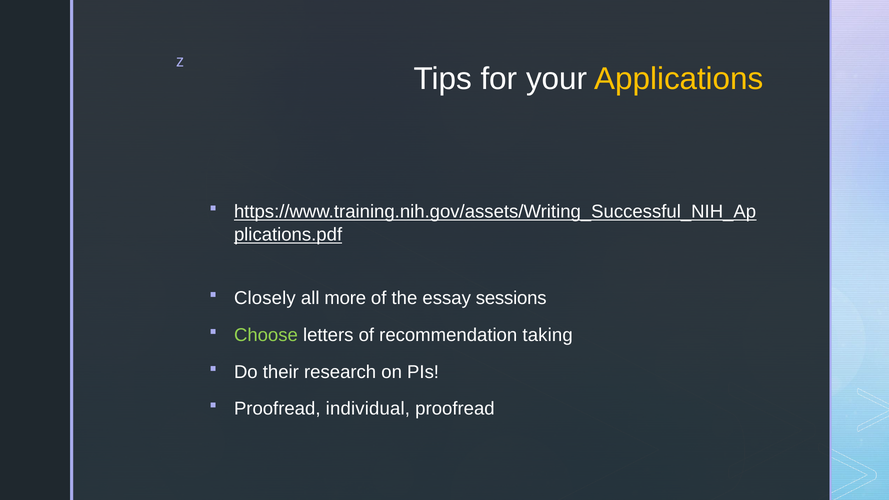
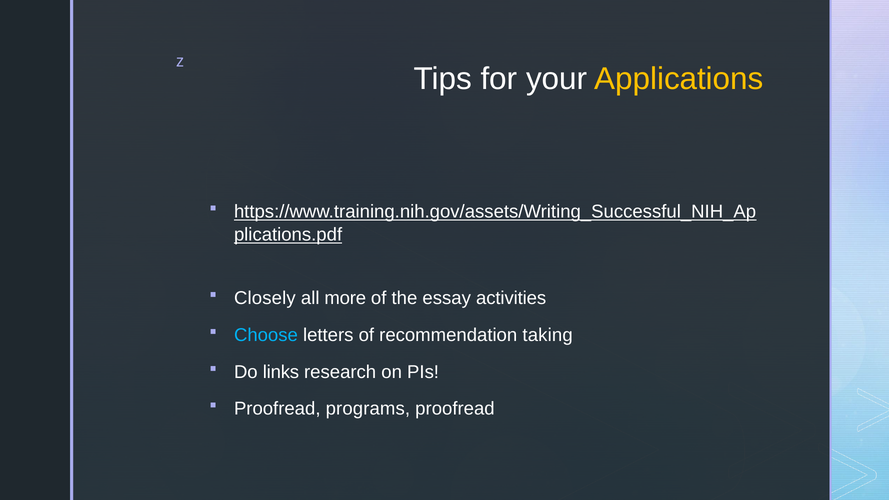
sessions: sessions -> activities (511, 298)
Choose colour: light green -> light blue (266, 335)
their: their -> links (281, 372)
individual: individual -> programs (368, 409)
